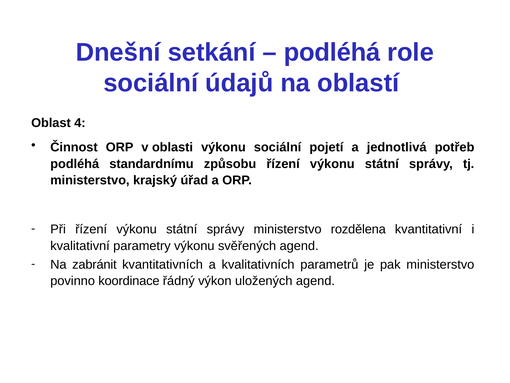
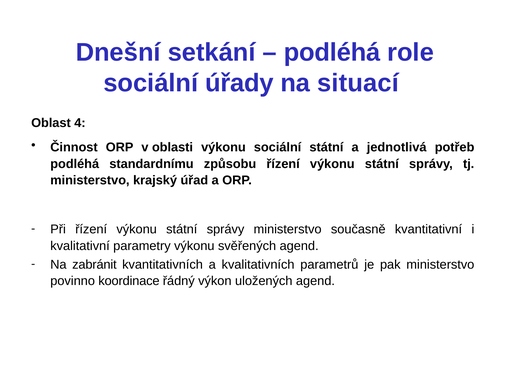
údajů: údajů -> úřady (239, 83)
oblastí: oblastí -> situací (358, 83)
sociální pojetí: pojetí -> státní (326, 147)
rozdělena: rozdělena -> současně (358, 229)
